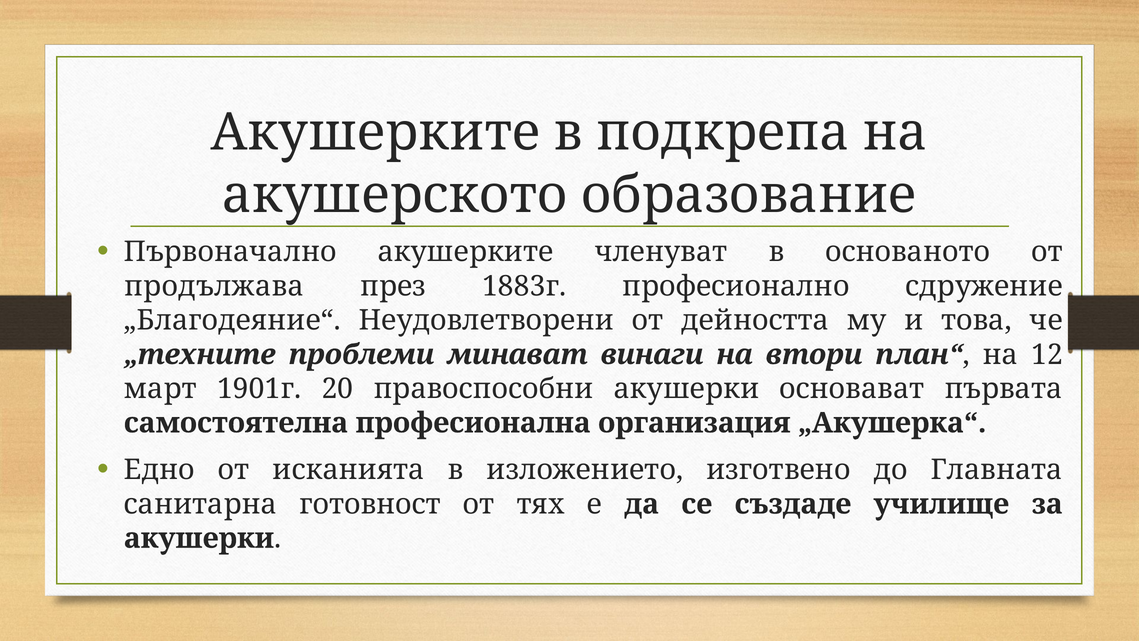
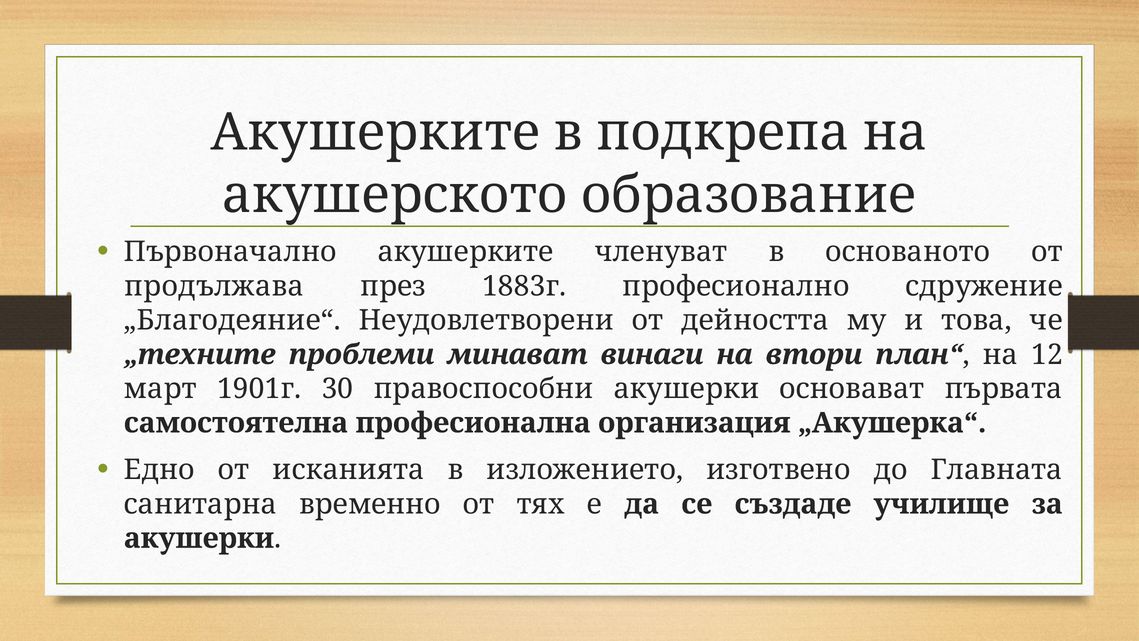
20: 20 -> 30 (337, 389)
готовност: готовност -> временно (370, 504)
